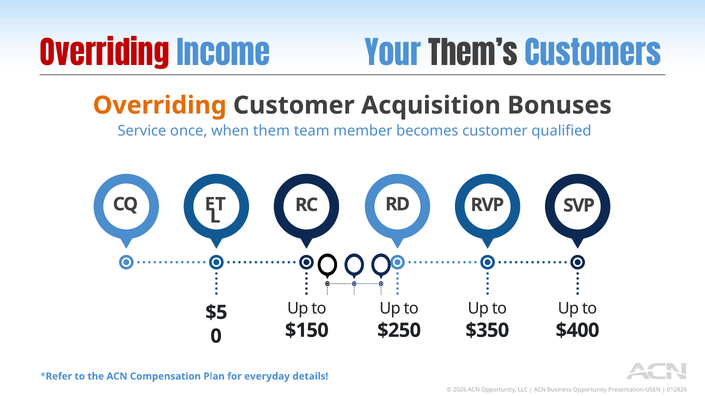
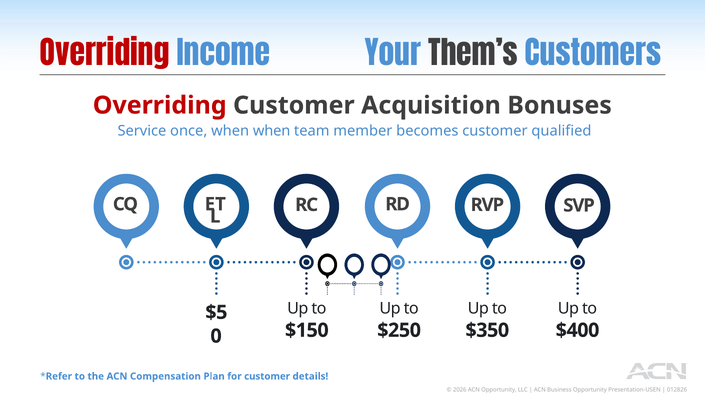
Overriding colour: orange -> red (160, 106)
when them: them -> when (272, 131)
for everyday: everyday -> customer (267, 377)
